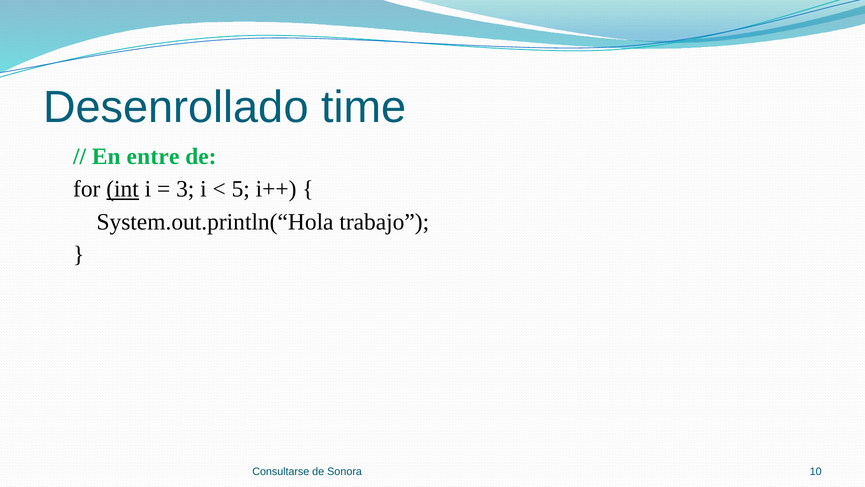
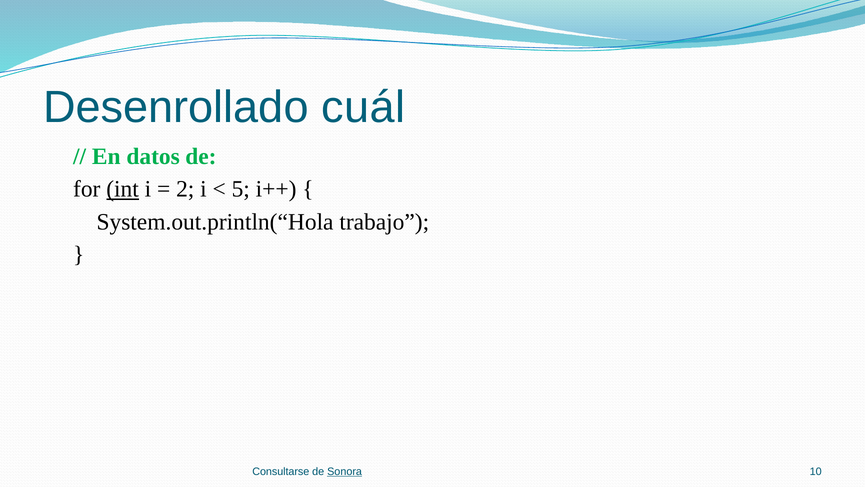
time: time -> cuál (363, 107)
entre: entre -> datos (153, 156)
3: 3 -> 2 (185, 189)
Sonora underline: none -> present (345, 471)
